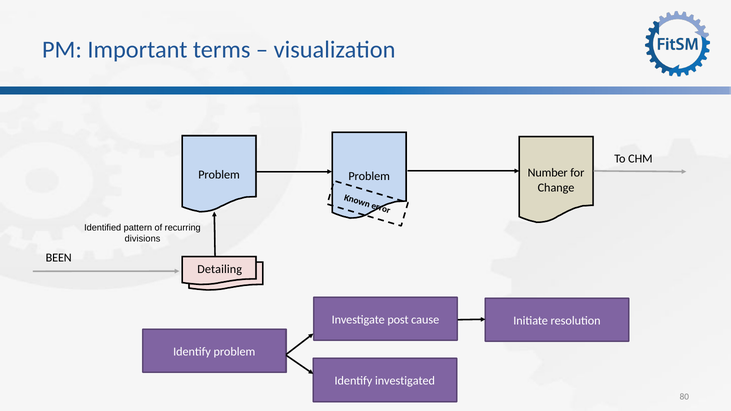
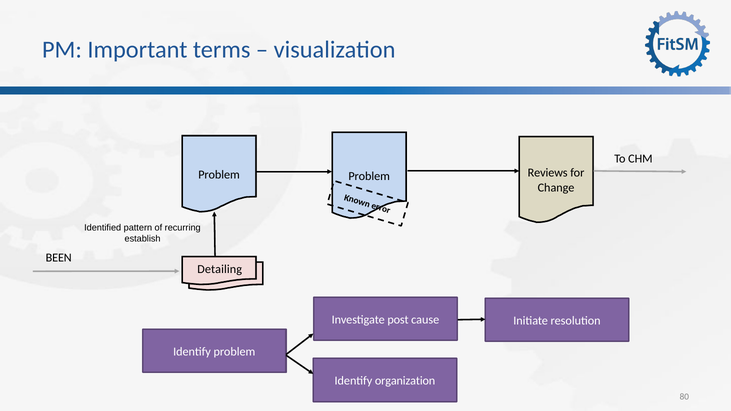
Number: Number -> Reviews (548, 173)
divisions: divisions -> establish (143, 239)
investigated: investigated -> organization (405, 381)
